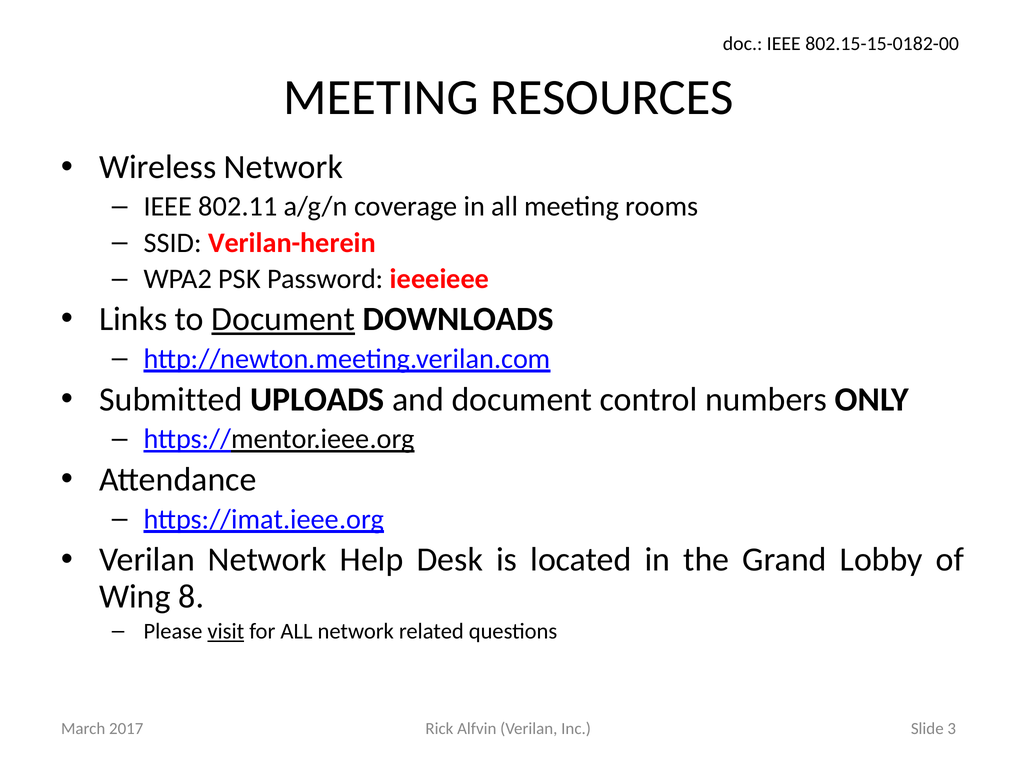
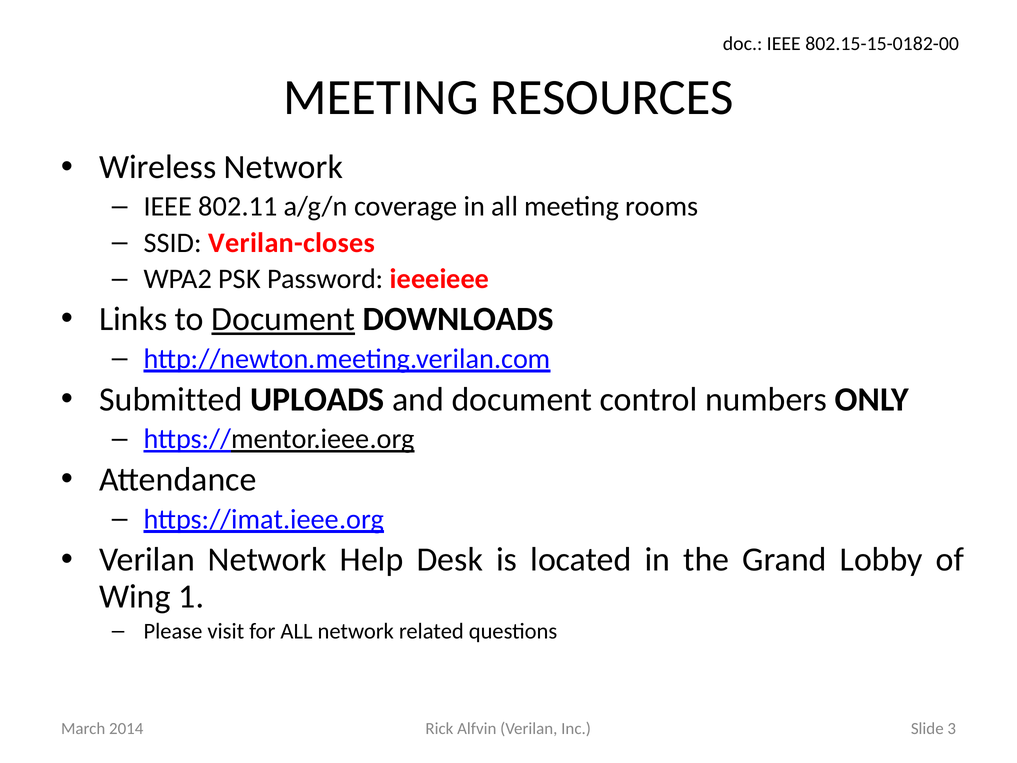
Verilan-herein: Verilan-herein -> Verilan-closes (292, 243)
8: 8 -> 1 (191, 596)
visit underline: present -> none (226, 631)
2017: 2017 -> 2014 (126, 728)
